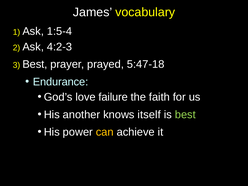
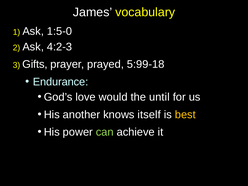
1:5-4: 1:5-4 -> 1:5-0 (59, 31)
3 Best: Best -> Gifts (35, 64)
5:47-18: 5:47-18 -> 5:99-18 (146, 64)
failure: failure -> would (113, 97)
faith: faith -> until (159, 97)
best colour: light green -> yellow (185, 115)
can colour: yellow -> light green (105, 132)
